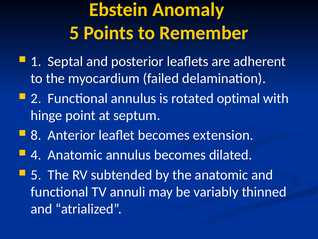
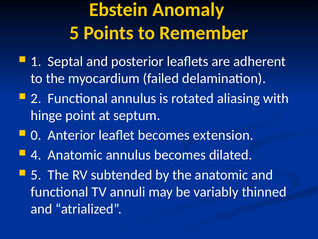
optimal: optimal -> aliasing (238, 98)
8: 8 -> 0 (36, 135)
